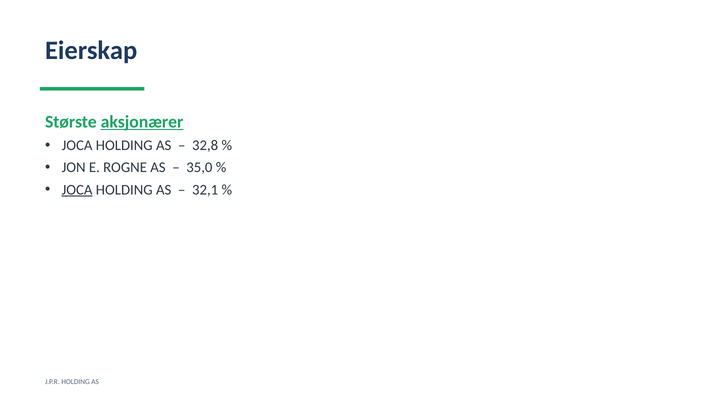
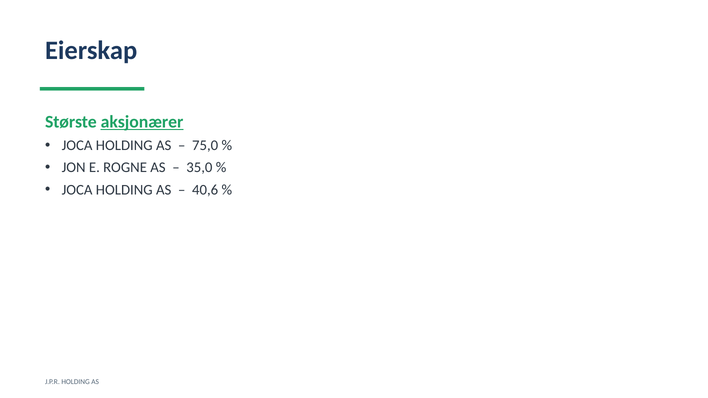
32,8: 32,8 -> 75,0 (205, 146)
JOCA underline: present -> none (77, 190)
32,1: 32,1 -> 40,6 (205, 190)
